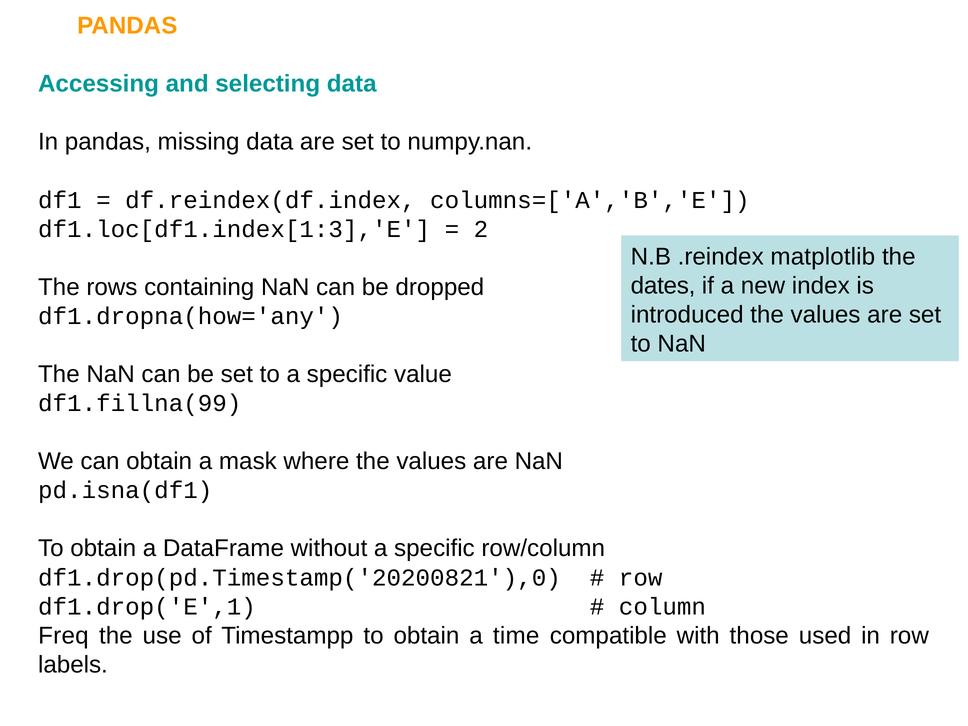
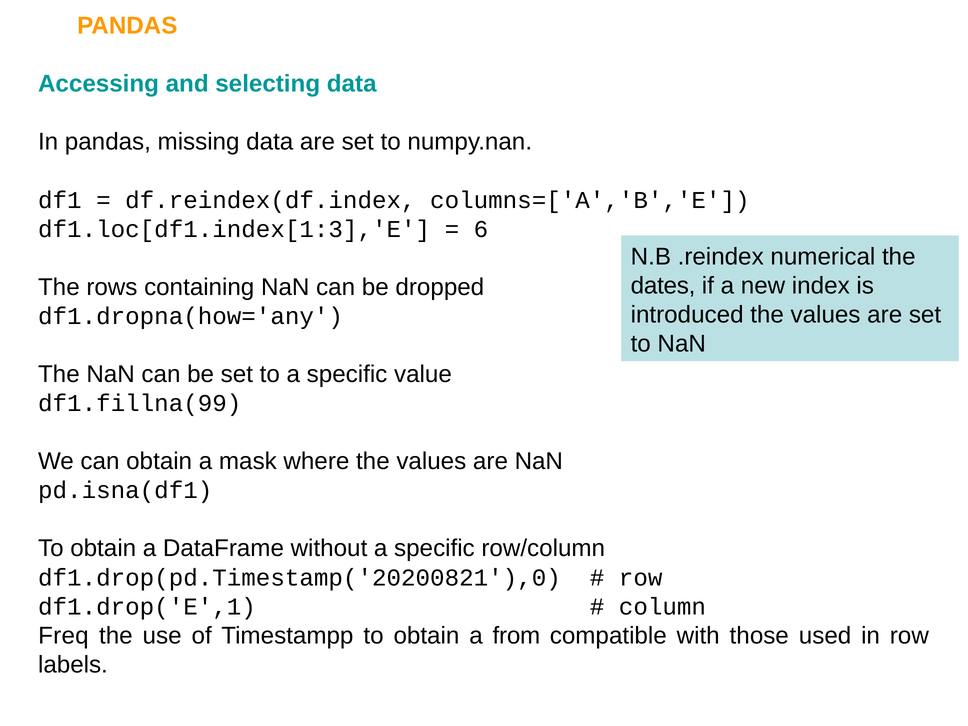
2: 2 -> 6 (481, 229)
matplotlib: matplotlib -> numerical (823, 257)
time: time -> from (516, 636)
